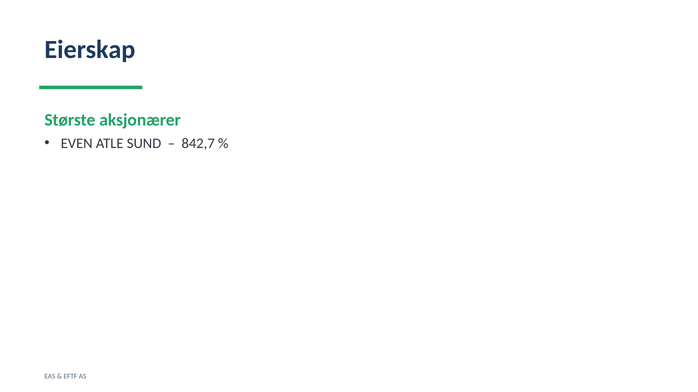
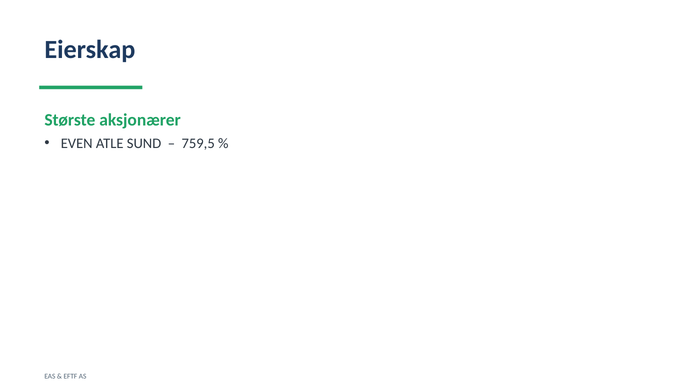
842,7: 842,7 -> 759,5 (198, 144)
